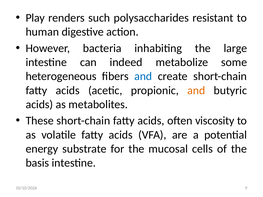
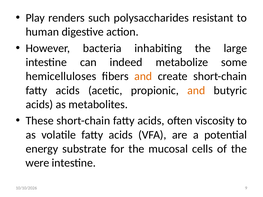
heterogeneous: heterogeneous -> hemicelluloses (61, 76)
and colour: blue -> orange (143, 76)
basis: basis -> were (37, 163)
